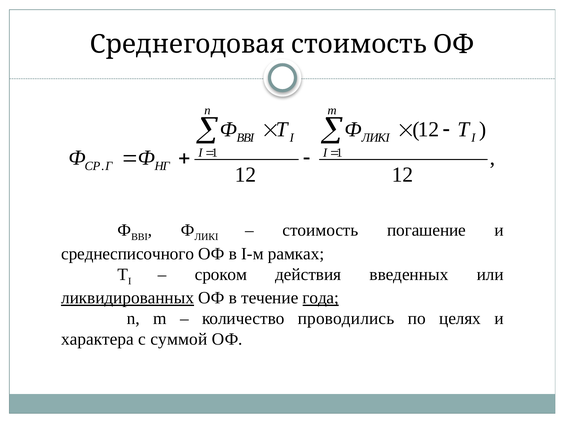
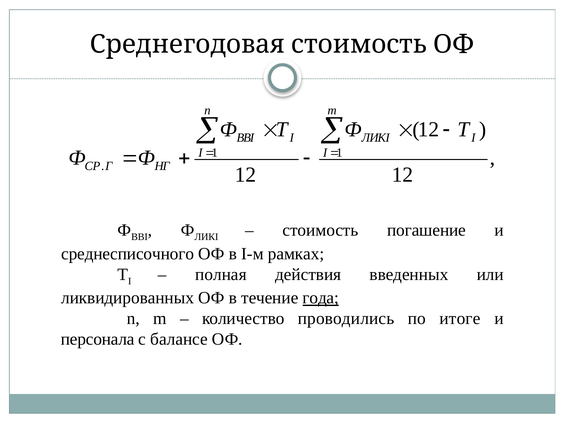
сроком: сроком -> полная (221, 275)
ликвидированных underline: present -> none (128, 298)
целях: целях -> итоге (460, 319)
характера: характера -> персонала (98, 340)
суммой: суммой -> балансе (179, 340)
